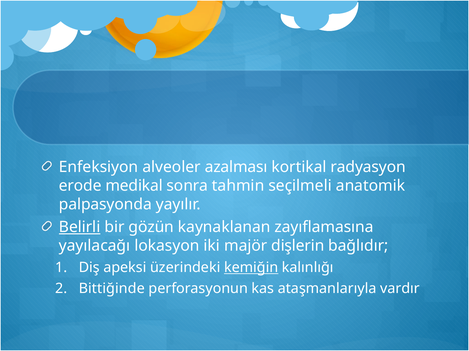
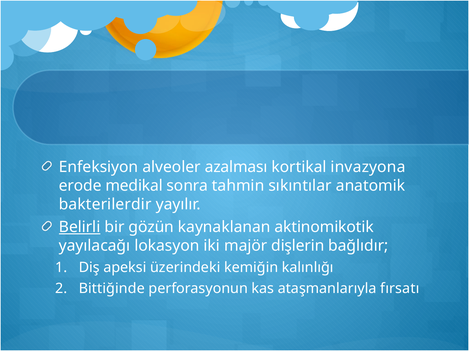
radyasyon: radyasyon -> invazyona (368, 167)
seçilmeli: seçilmeli -> sıkıntılar (300, 186)
palpasyonda: palpasyonda -> bakterilerdir (105, 205)
zayıflamasına: zayıflamasına -> aktinomikotik (324, 228)
kemiğin underline: present -> none (251, 268)
vardır: vardır -> fırsatı (400, 289)
